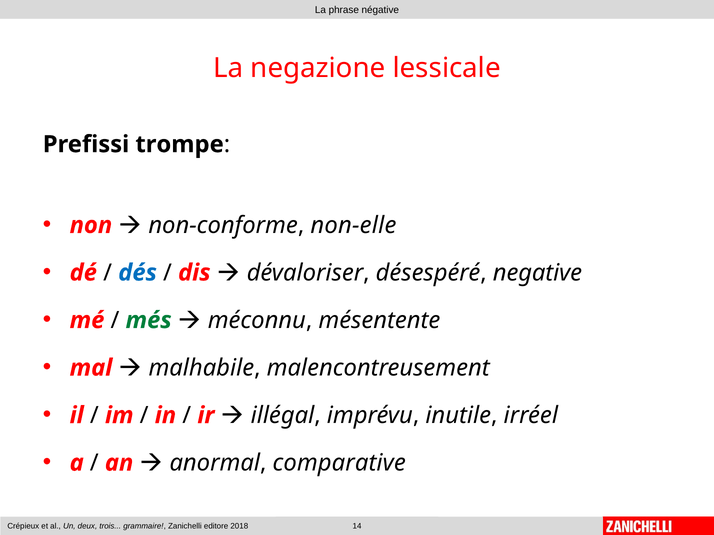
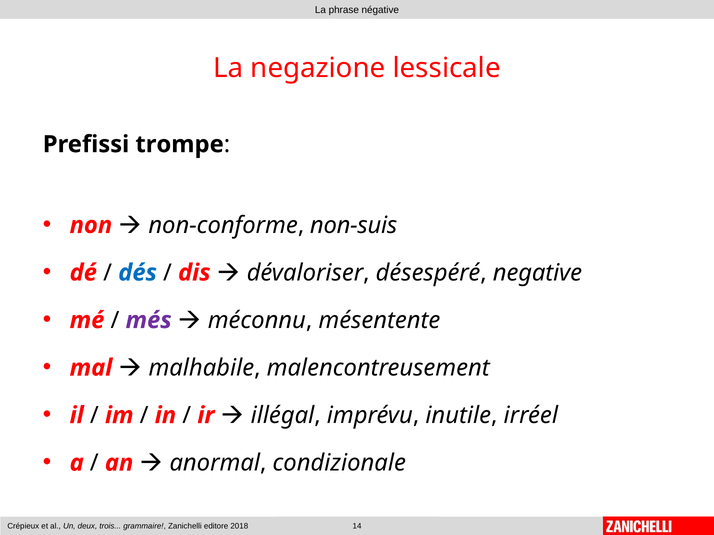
non-elle: non-elle -> non-suis (354, 225)
més colour: green -> purple (149, 321)
comparative: comparative -> condizionale (339, 463)
